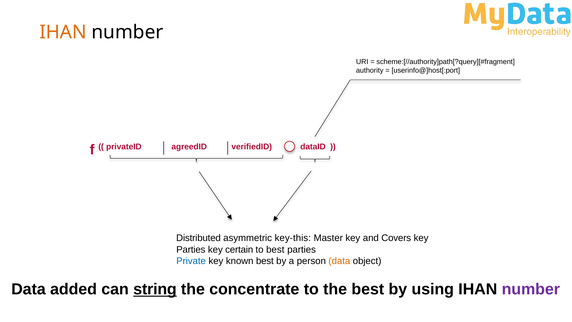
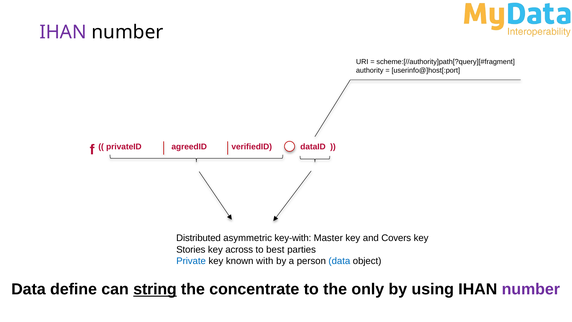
IHAN colour: orange -> purple (63, 32)
key-this: key-this -> key-with (293, 238)
Parties: Parties -> Stories (191, 249)
certain: certain -> across (239, 249)
known best: best -> with (265, 261)
data colour: orange -> blue (339, 261)
added: added -> define (74, 289)
the best: best -> only (368, 289)
